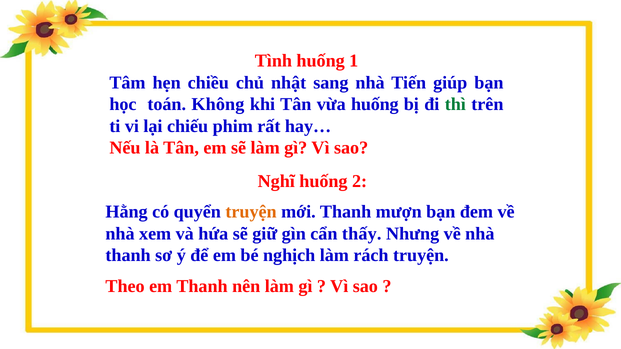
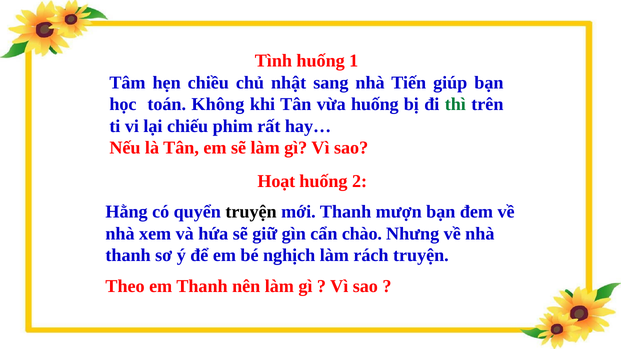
Nghĩ: Nghĩ -> Hoạt (276, 181)
truyện colour: orange -> black (251, 212)
thấy: thấy -> chào (362, 234)
